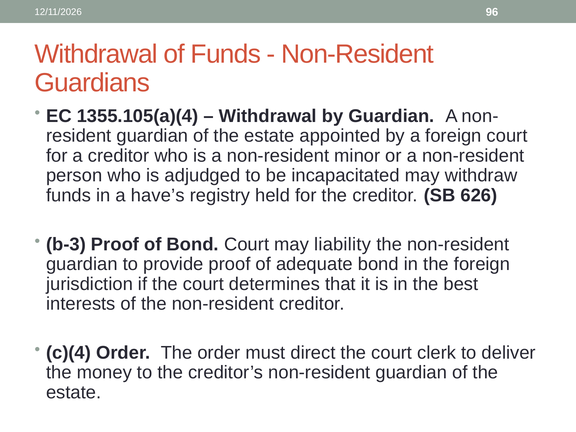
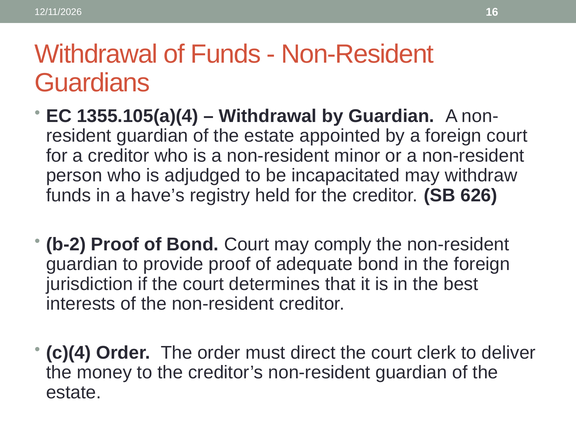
96: 96 -> 16 (492, 12)
b-3: b-3 -> b-2 (66, 244)
liability: liability -> comply (343, 244)
